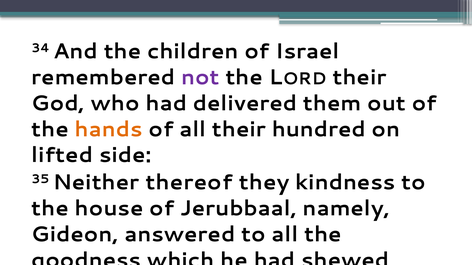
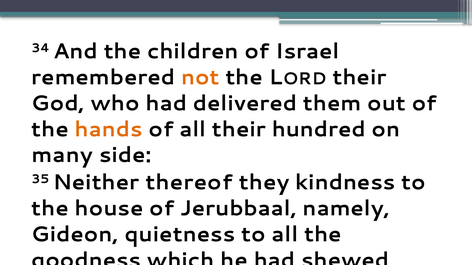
not colour: purple -> orange (200, 78)
lifted: lifted -> many (62, 155)
answered: answered -> quietness (180, 235)
